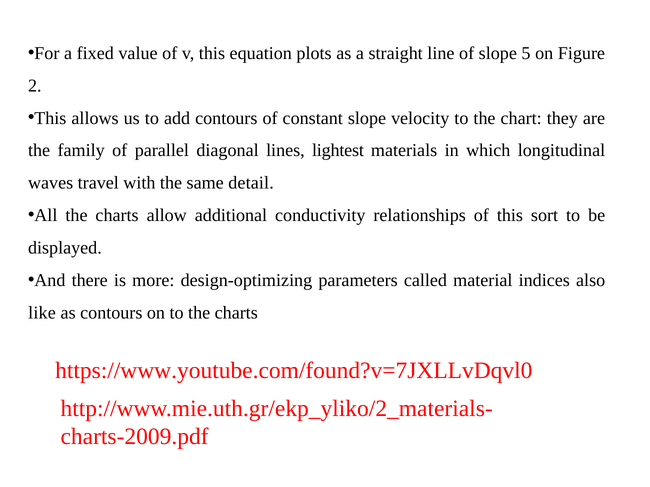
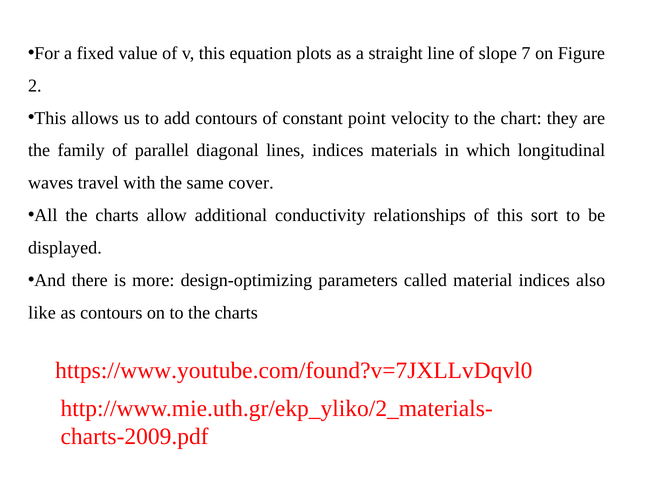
5: 5 -> 7 (526, 53)
constant slope: slope -> point (367, 118)
lines lightest: lightest -> indices (338, 151)
detail: detail -> cover (251, 183)
